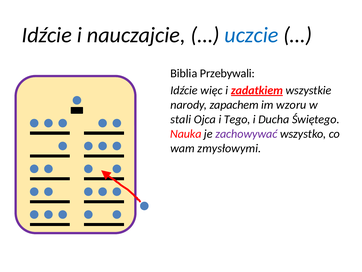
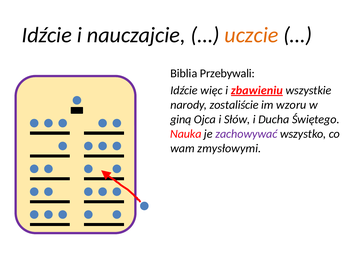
uczcie colour: blue -> orange (251, 35)
zadatkiem: zadatkiem -> zbawieniu (257, 90)
zapachem: zapachem -> zostaliście (234, 105)
stali: stali -> giną (181, 119)
Tego: Tego -> Słów (237, 119)
